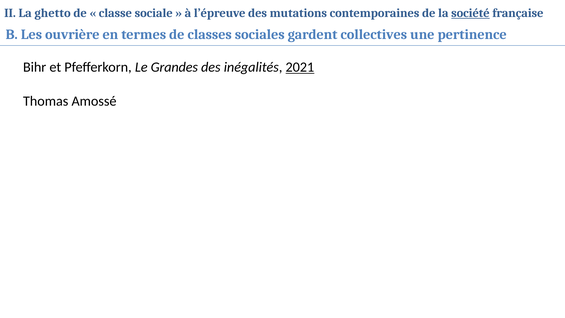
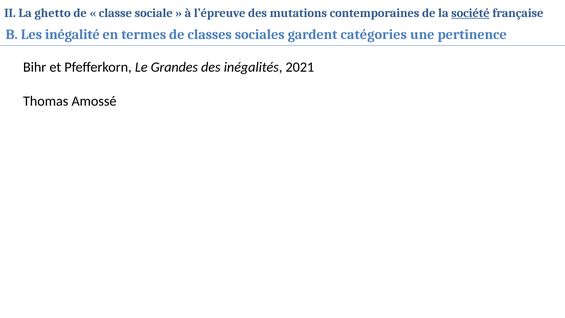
ouvrière: ouvrière -> inégalité (72, 34)
collectives: collectives -> catégories (374, 34)
2021 underline: present -> none (300, 67)
